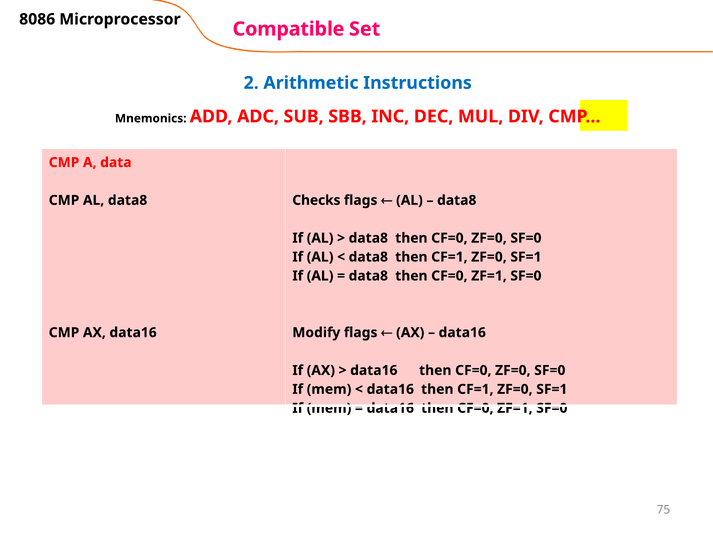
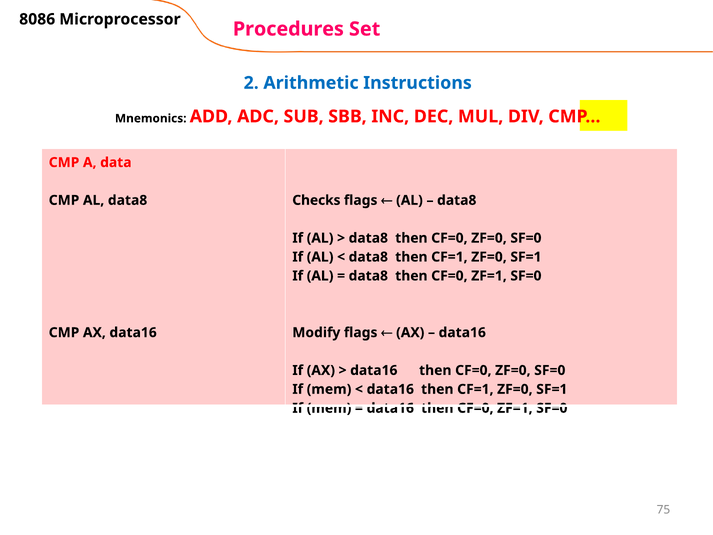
Compatible: Compatible -> Procedures (288, 29)
